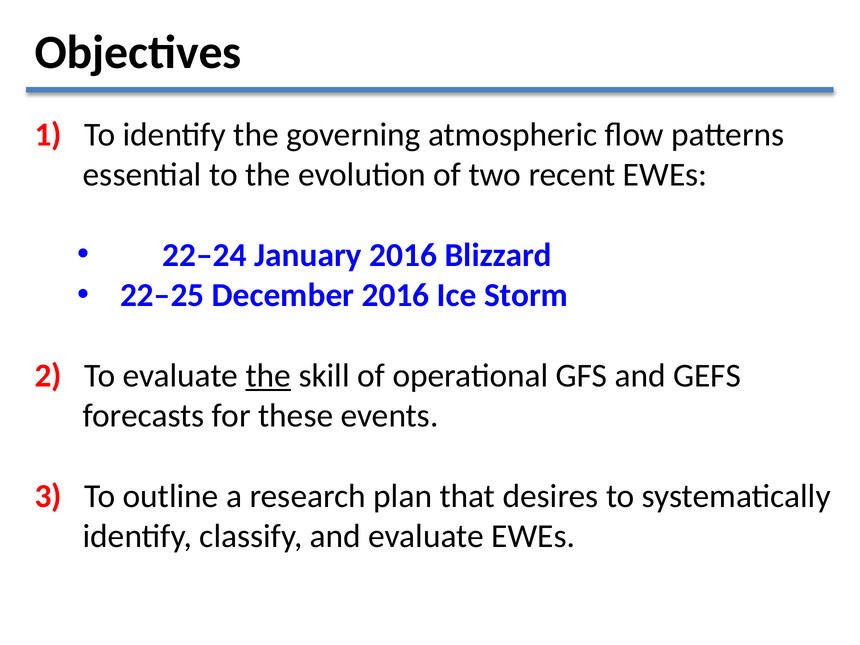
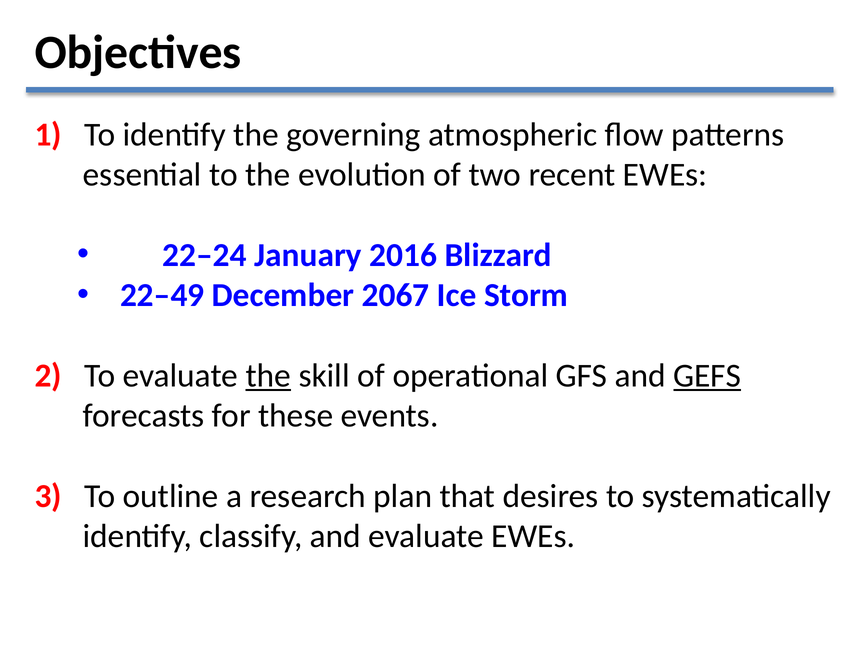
22–25: 22–25 -> 22–49 (162, 295)
December 2016: 2016 -> 2067 (396, 295)
GEFS underline: none -> present (707, 376)
